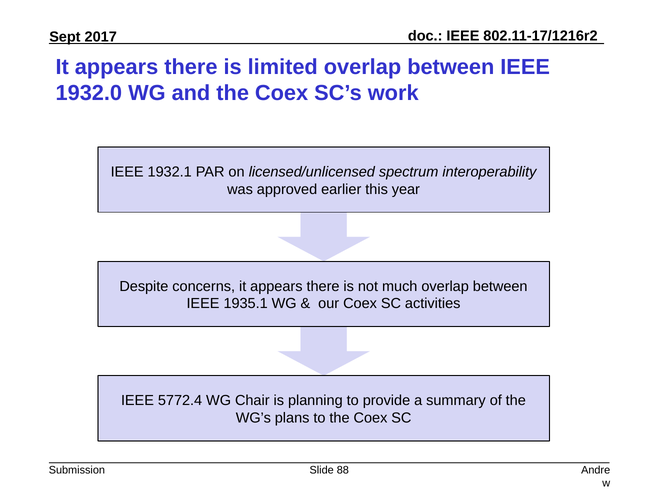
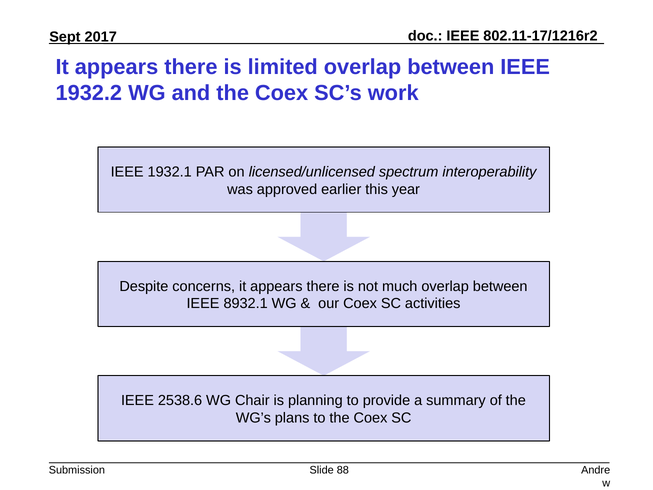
1932.0: 1932.0 -> 1932.2 (89, 93)
1935.1: 1935.1 -> 8932.1 (246, 304)
5772.4: 5772.4 -> 2538.6 (180, 400)
